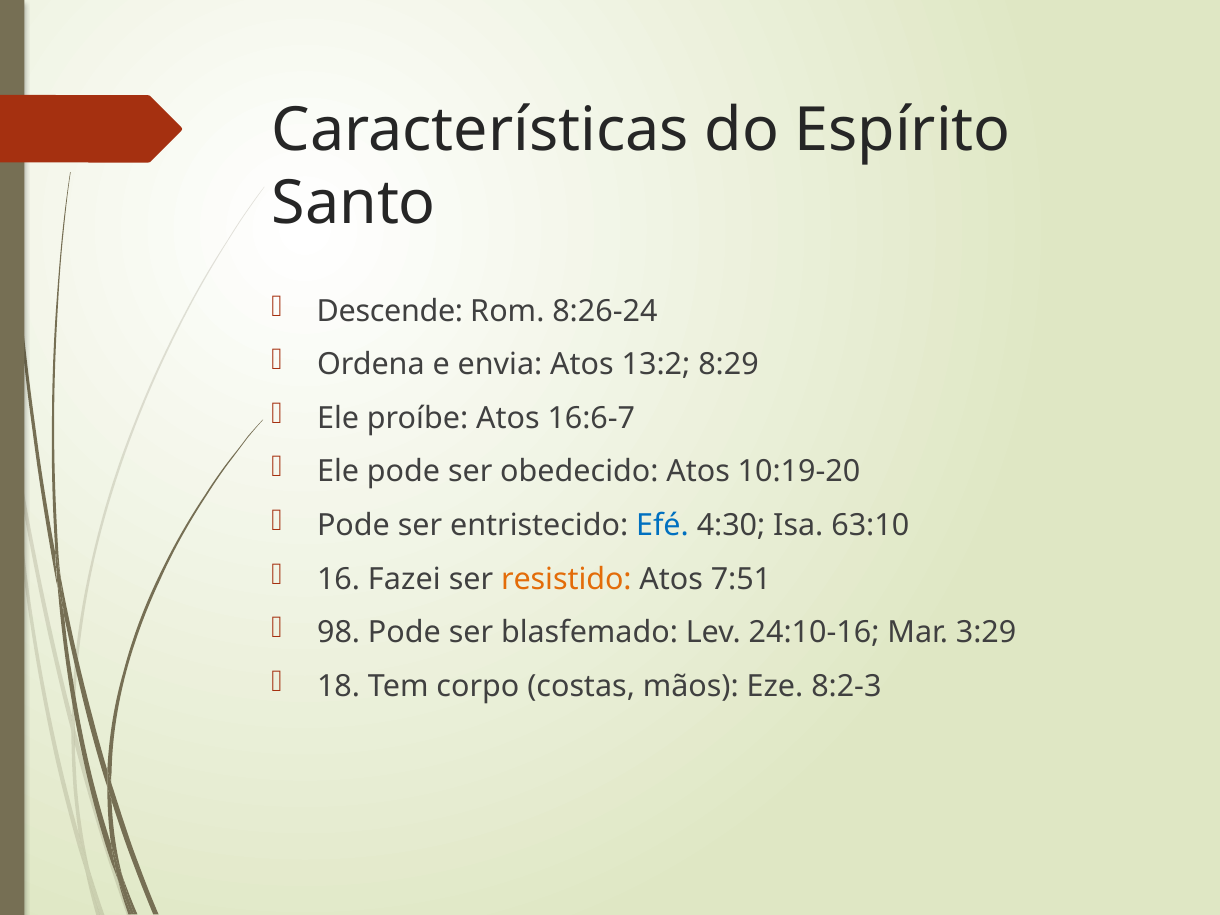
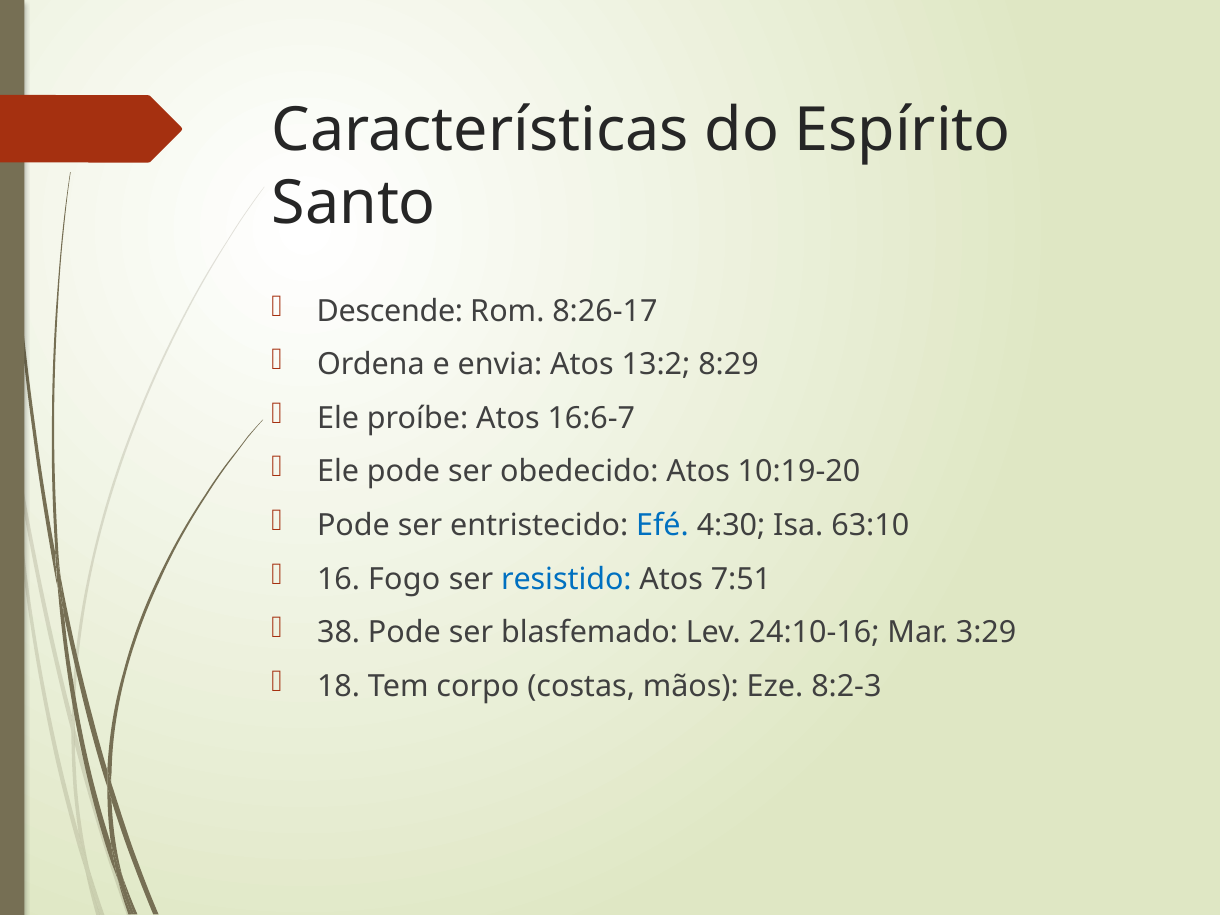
8:26-24: 8:26-24 -> 8:26-17 (605, 311)
Fazei: Fazei -> Fogo (404, 579)
resistido colour: orange -> blue (566, 579)
98: 98 -> 38 (339, 633)
